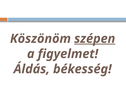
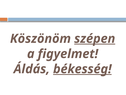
békesség underline: none -> present (82, 69)
